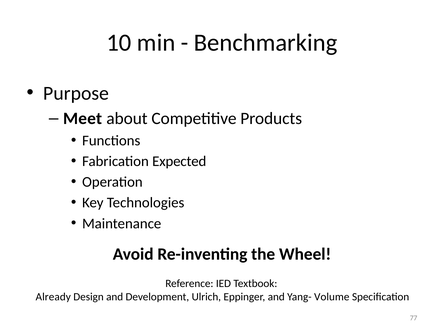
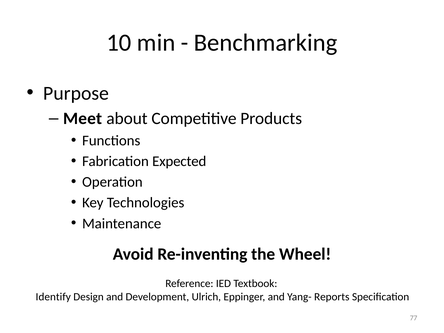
Already: Already -> Identify (53, 297)
Volume: Volume -> Reports (332, 297)
